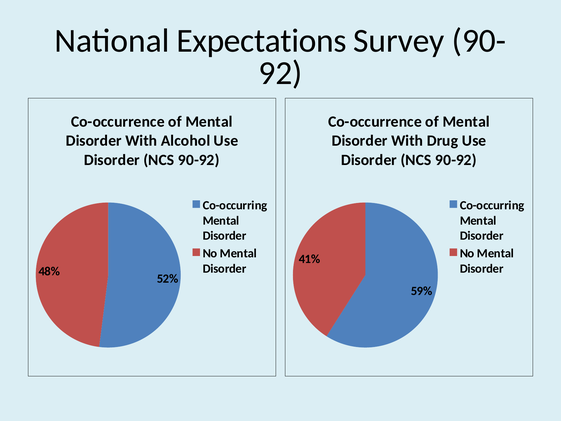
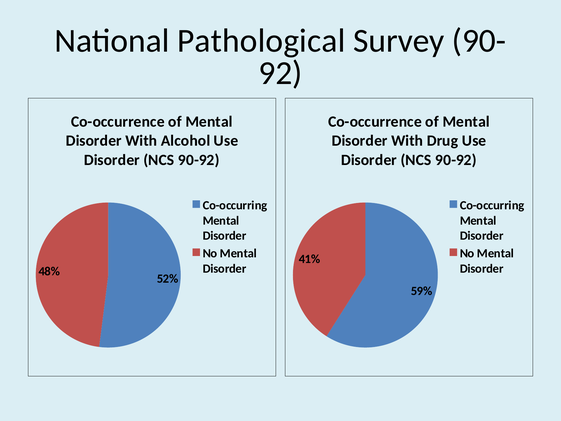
Expectations: Expectations -> Pathological (261, 41)
